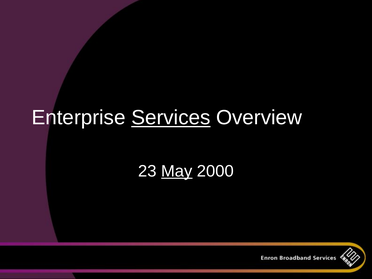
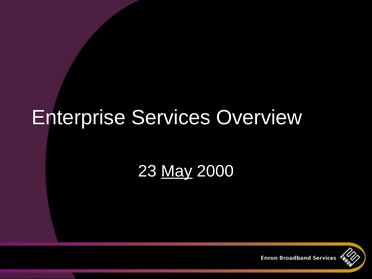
Services underline: present -> none (171, 118)
